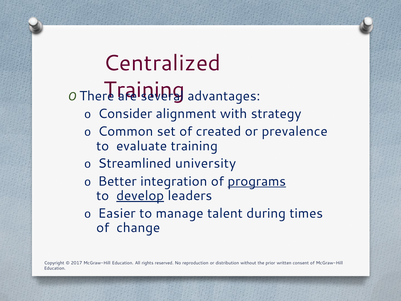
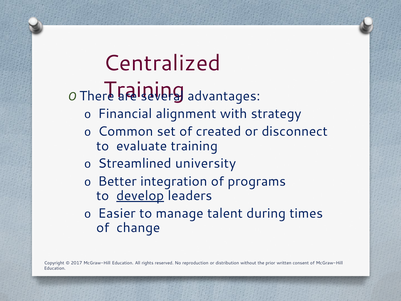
Consider: Consider -> Financial (125, 114)
prevalence: prevalence -> disconnect (295, 131)
programs underline: present -> none (257, 181)
